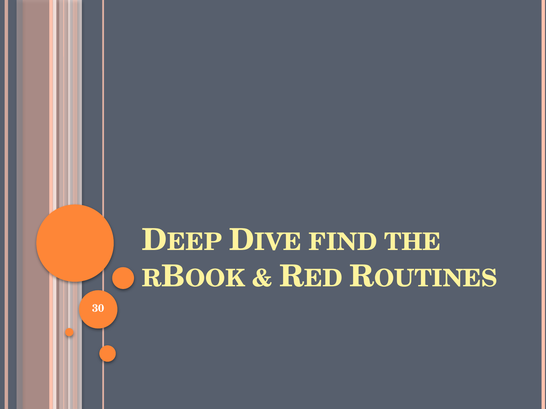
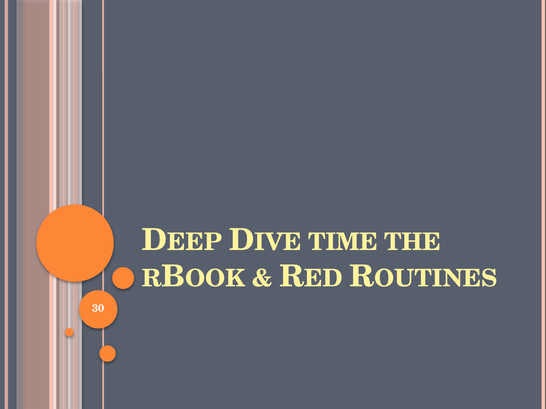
FIND: FIND -> TIME (343, 242)
